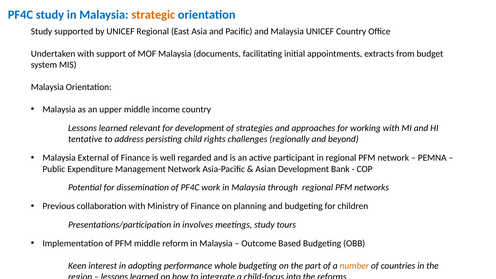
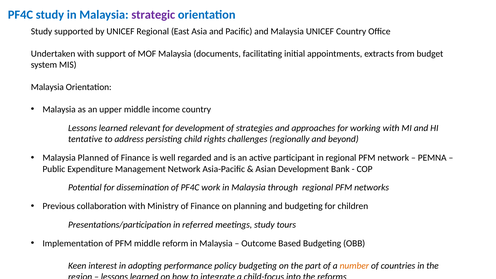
strategic colour: orange -> purple (153, 15)
External: External -> Planned (93, 158)
involves: involves -> referred (198, 225)
whole: whole -> policy (225, 266)
